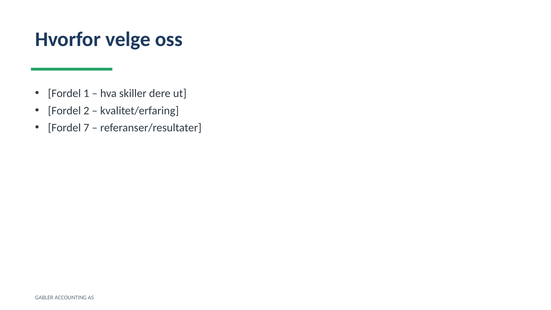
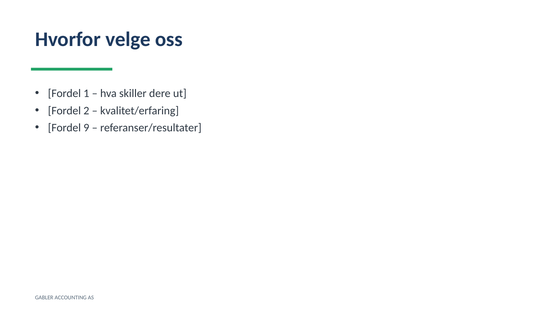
7: 7 -> 9 (86, 128)
